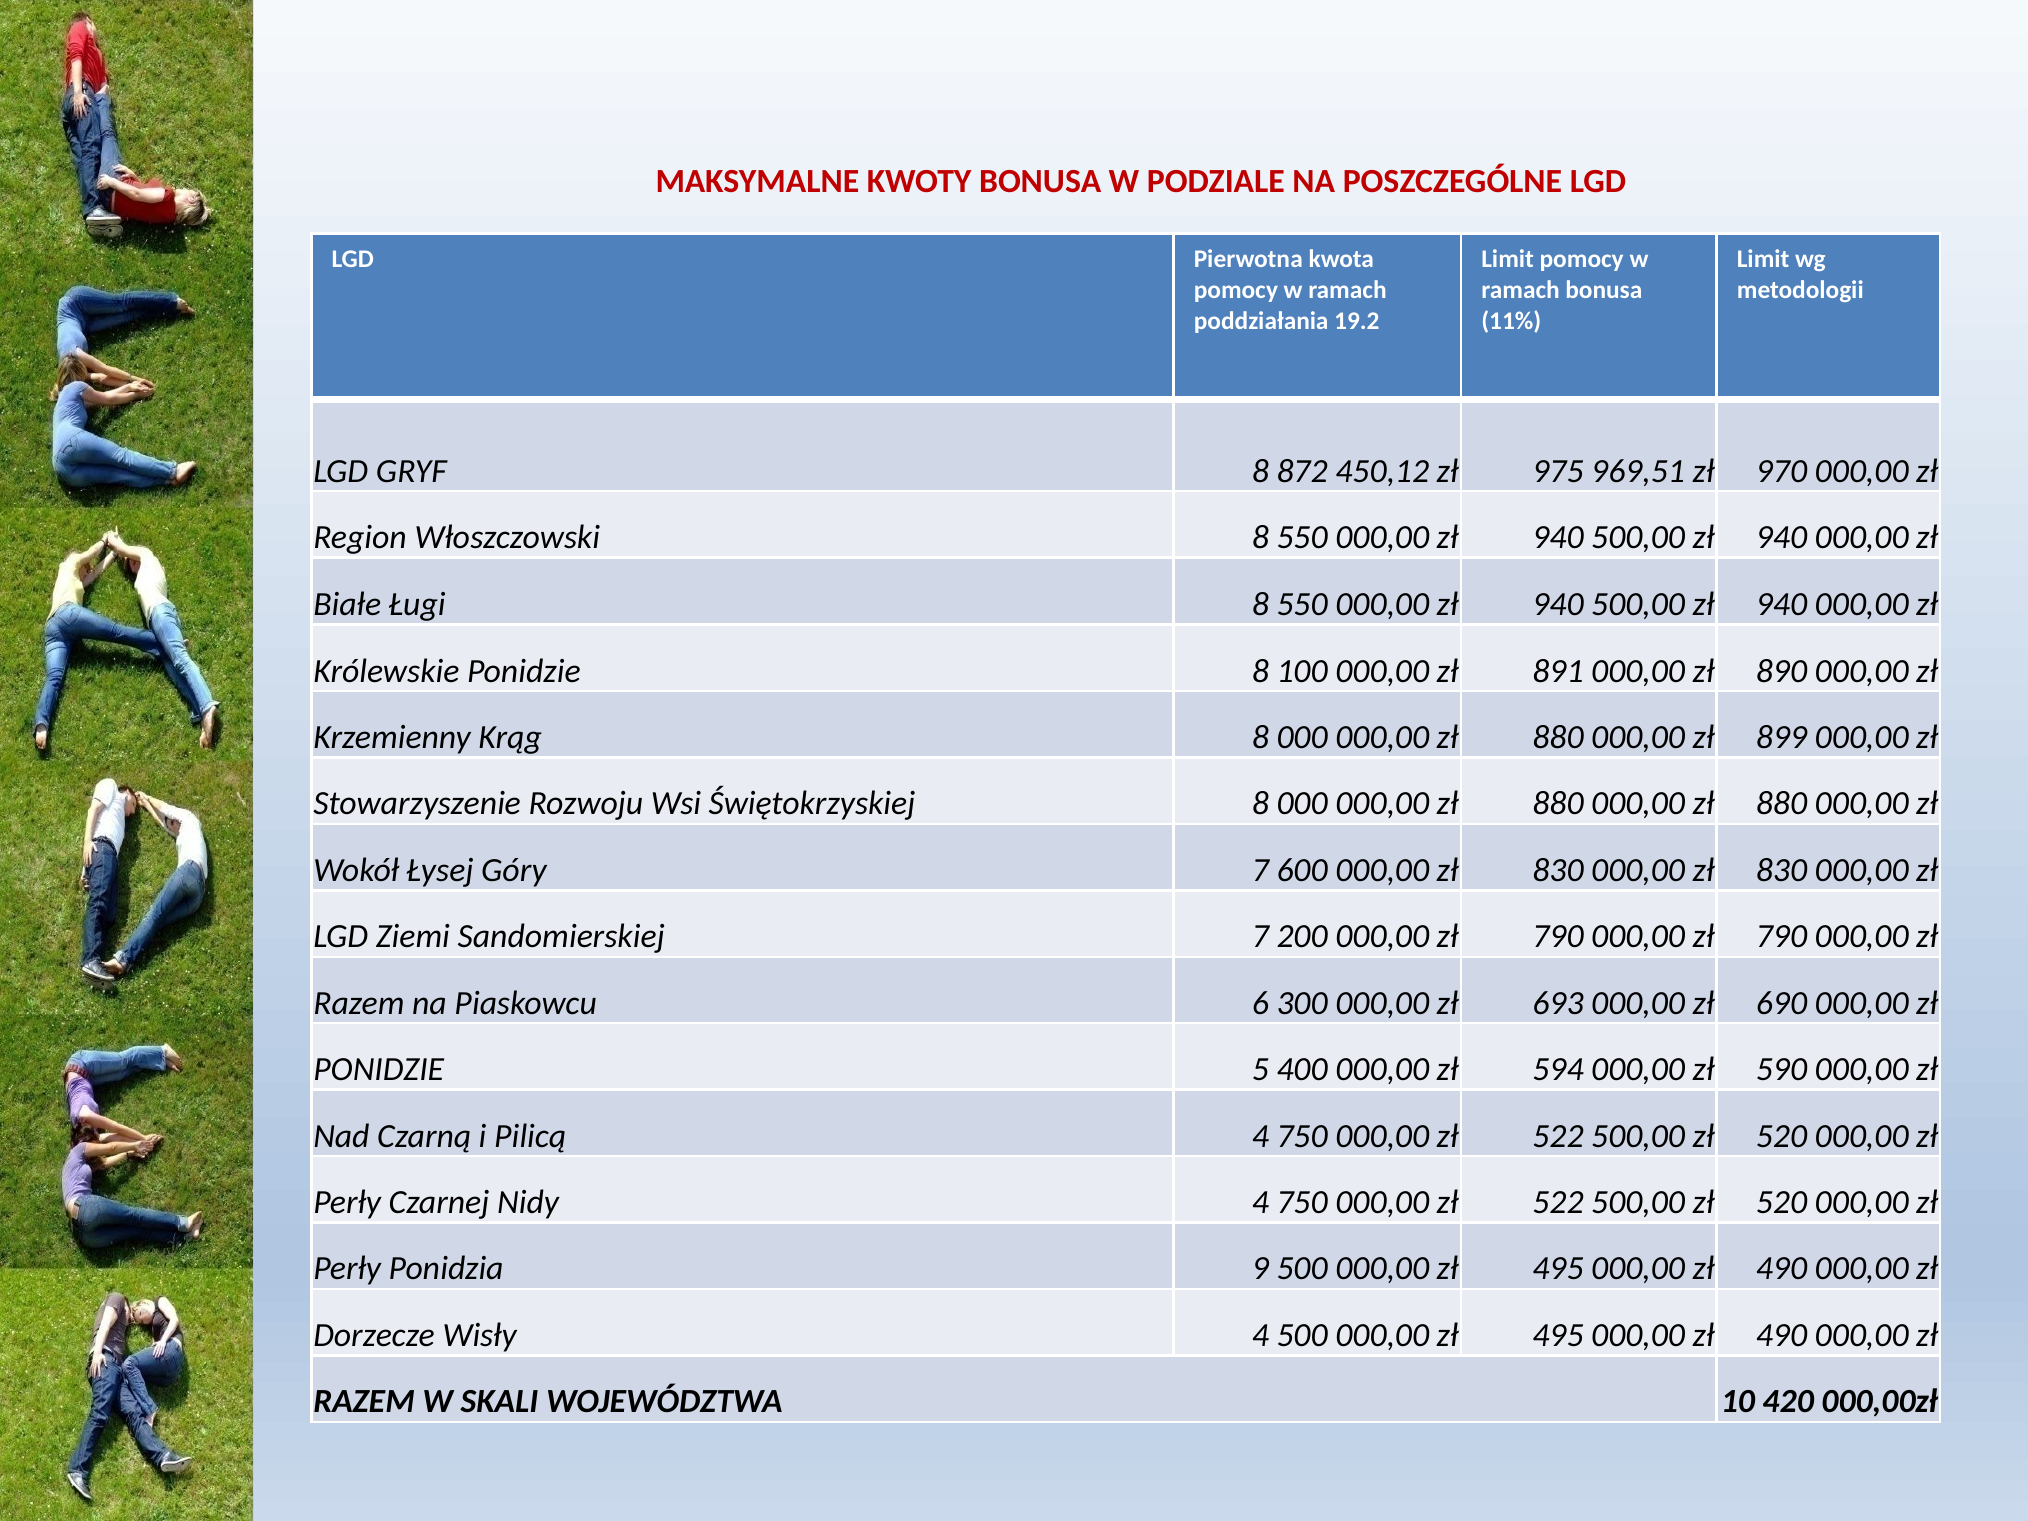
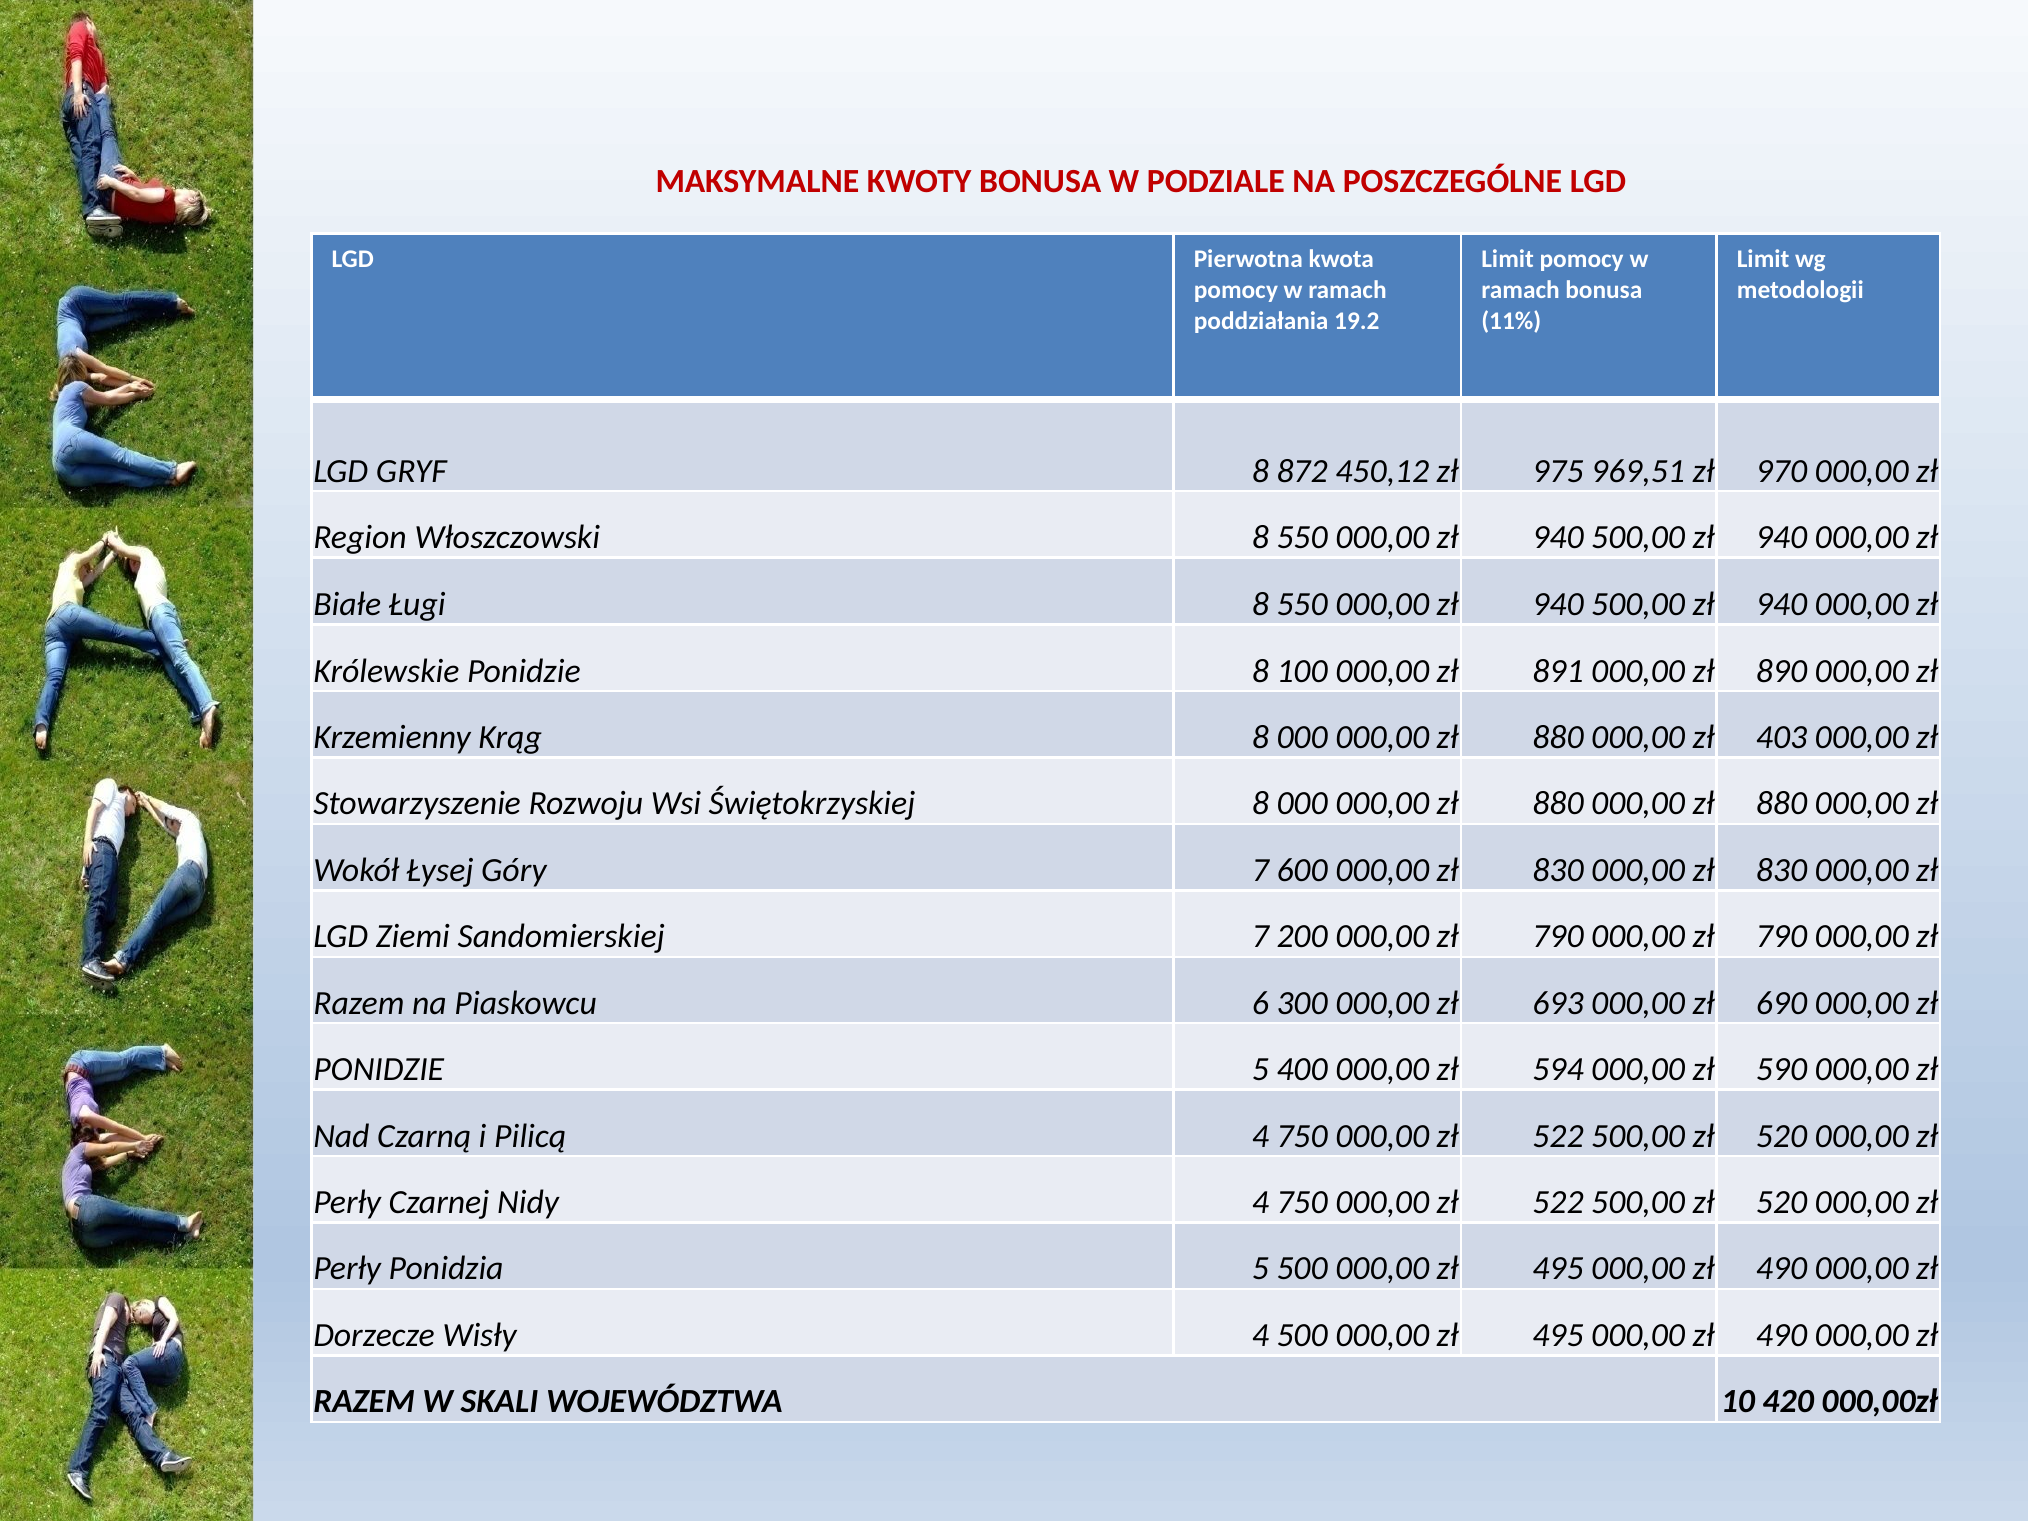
899: 899 -> 403 (1782, 737)
Ponidzia 9: 9 -> 5 (1260, 1269)
